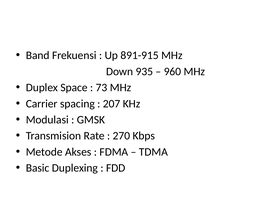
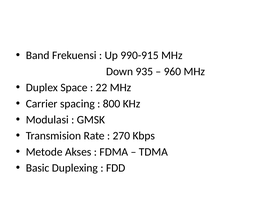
891-915: 891-915 -> 990-915 (140, 55)
73: 73 -> 22 (102, 87)
207: 207 -> 800 (112, 104)
